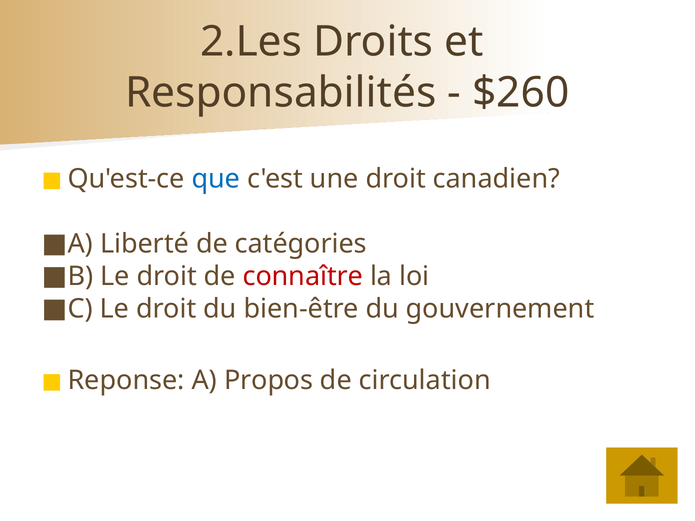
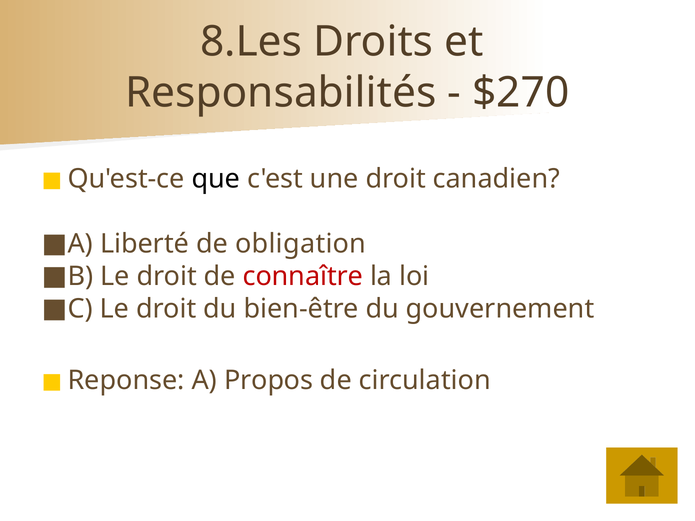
2.Les: 2.Les -> 8.Les (251, 42)
$260: $260 -> $270 (521, 93)
que colour: blue -> black (216, 179)
catégories: catégories -> obligation (301, 244)
